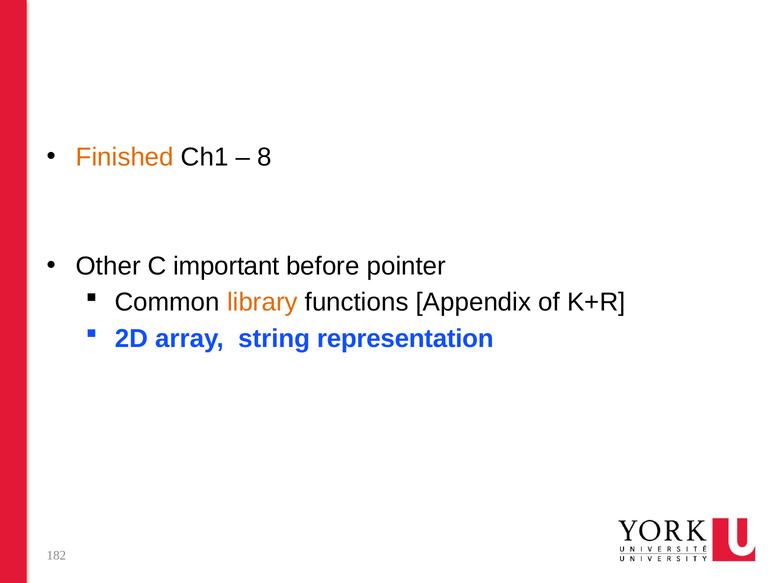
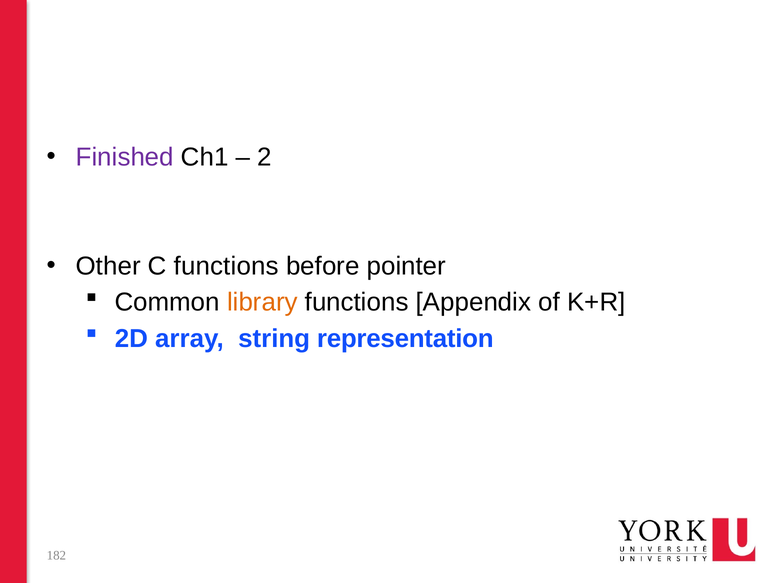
Finished colour: orange -> purple (125, 157)
8: 8 -> 2 (265, 157)
C important: important -> functions (226, 266)
